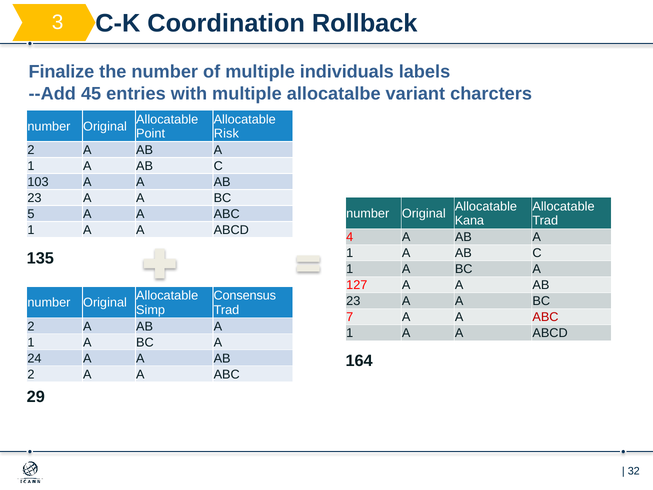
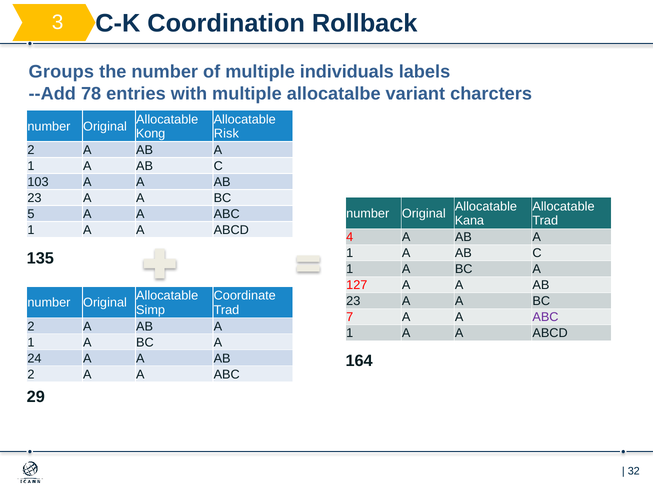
Finalize: Finalize -> Groups (61, 72)
45: 45 -> 78 (91, 94)
Point: Point -> Kong (151, 134)
Consensus: Consensus -> Coordinate (245, 295)
ABC colour: red -> purple (545, 317)
